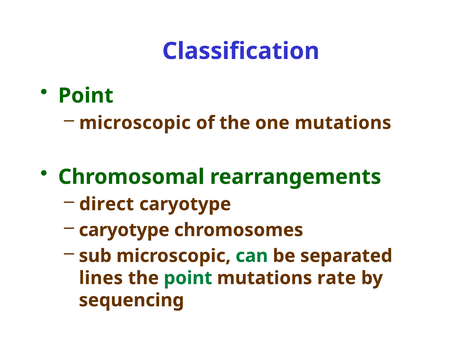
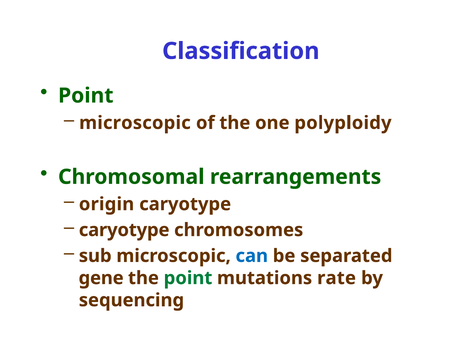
one mutations: mutations -> polyploidy (343, 123)
direct: direct -> origin (107, 204)
can colour: green -> blue (252, 256)
lines: lines -> gene (101, 278)
